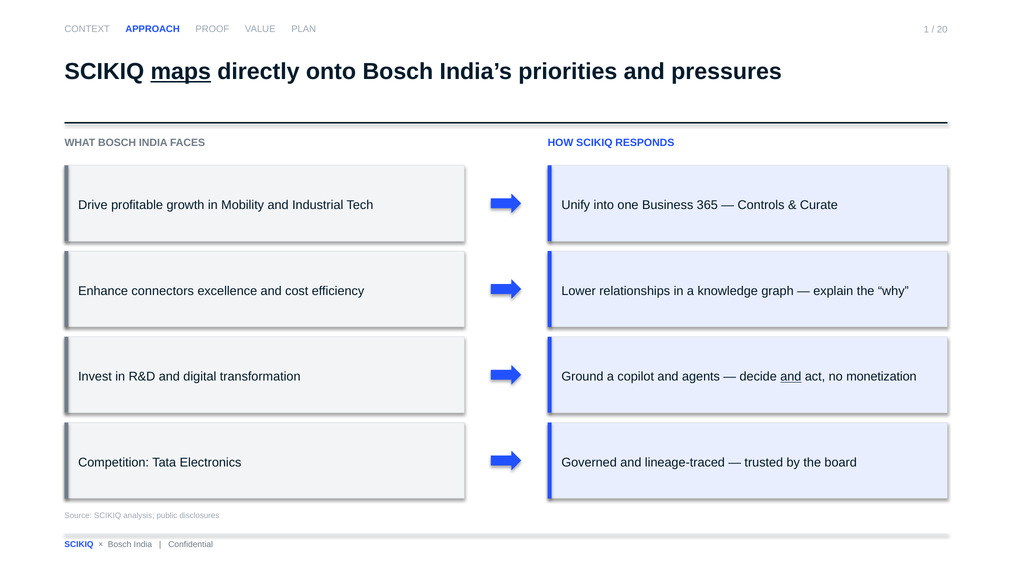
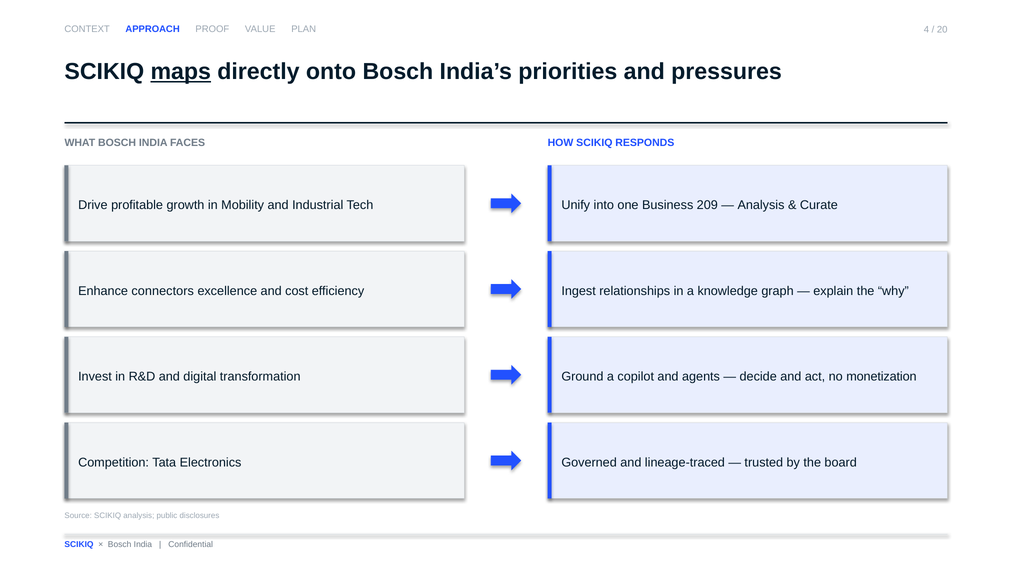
1: 1 -> 4 (926, 30)
365: 365 -> 209 (707, 205)
Controls: Controls -> Analysis (761, 205)
Lower: Lower -> Ingest (579, 291)
and underline: present -> none (791, 377)
